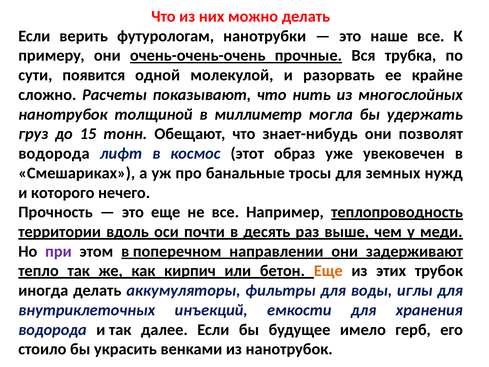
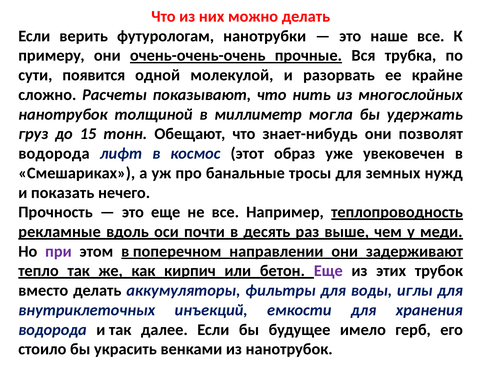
которого: которого -> показать (63, 192)
территории: территории -> рекламные (60, 232)
Еще colour: orange -> purple (328, 271)
иногда: иногда -> вместо (43, 290)
